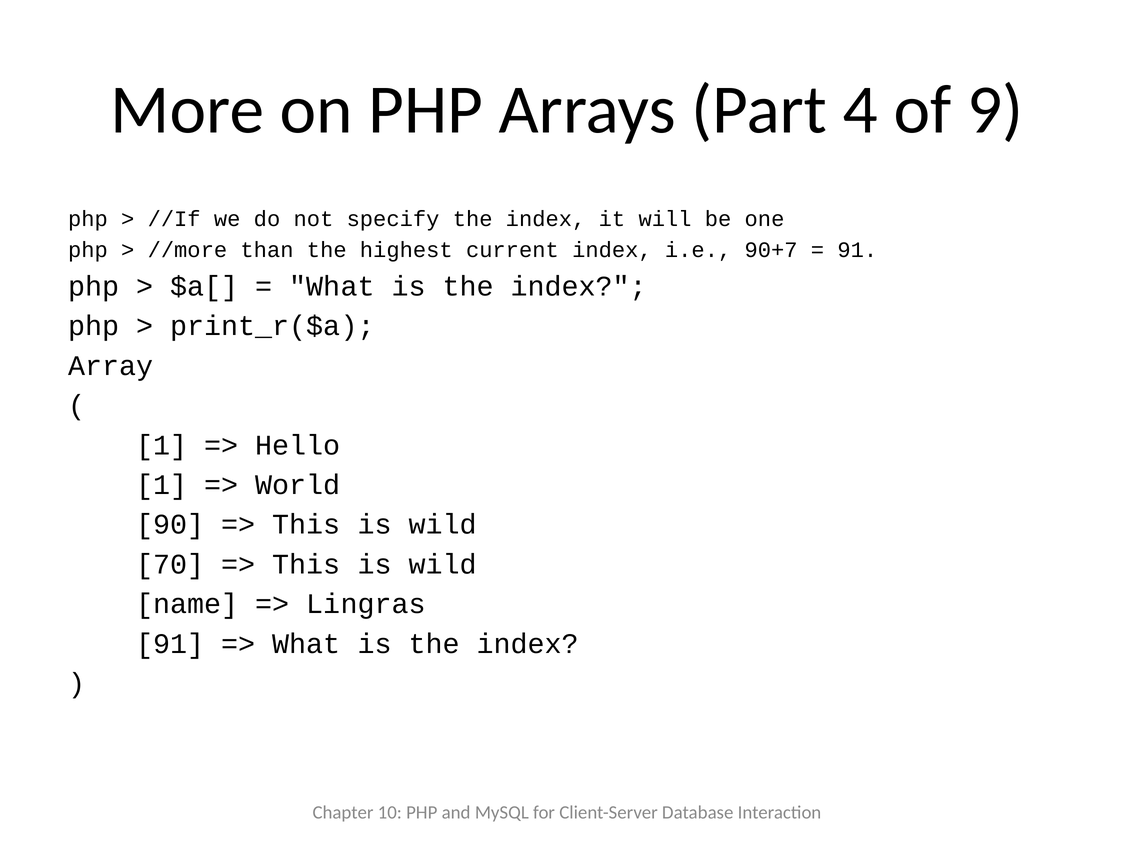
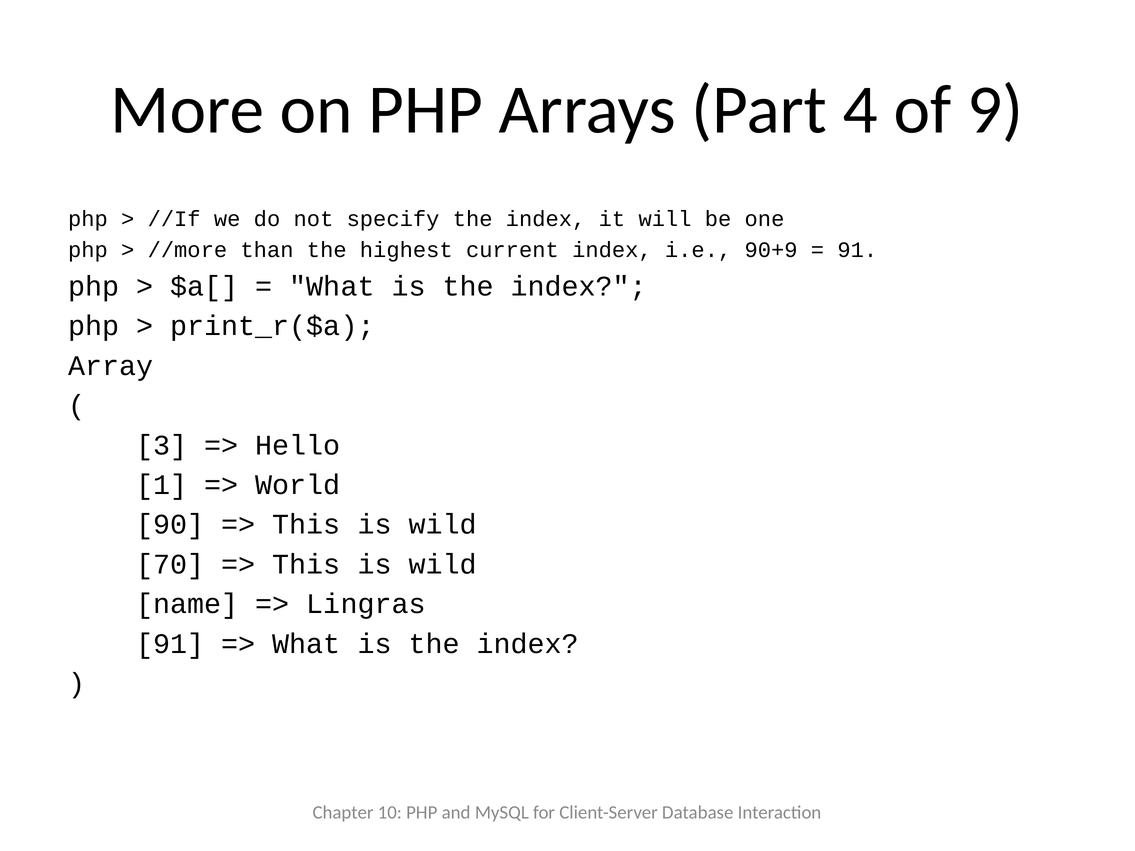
90+7: 90+7 -> 90+9 (771, 250)
1: 1 -> 3 (162, 445)
